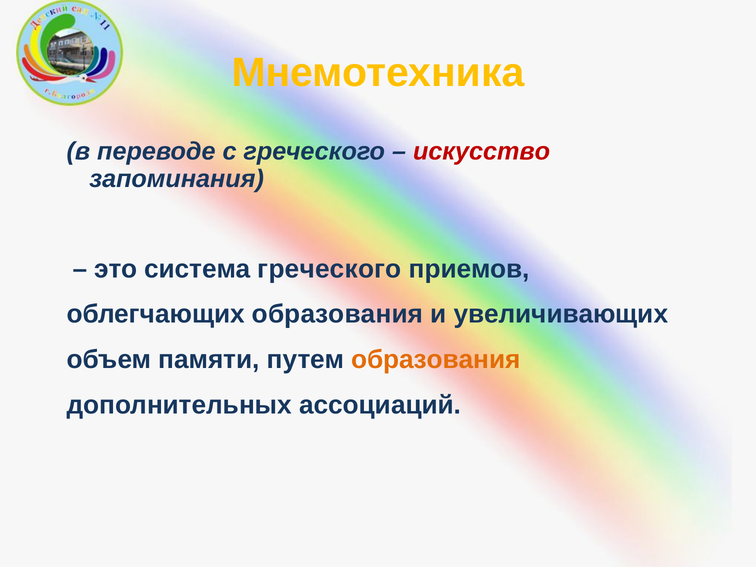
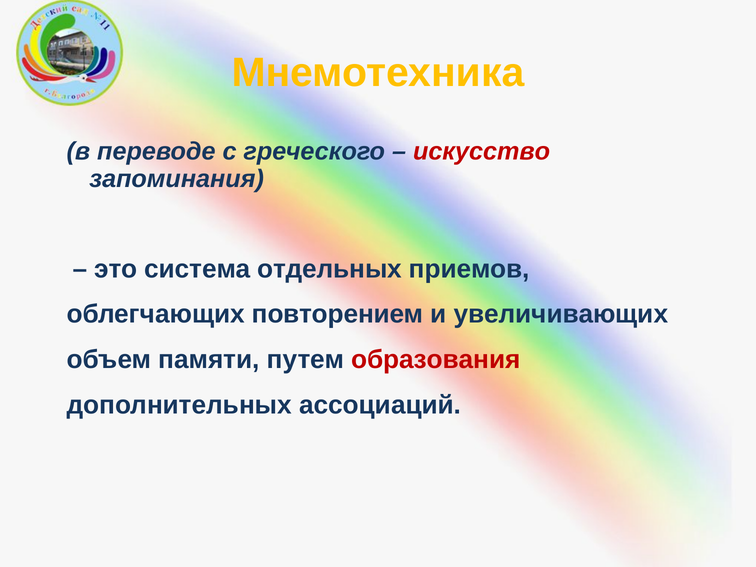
система греческого: греческого -> отдельных (330, 269)
облегчающих образования: образования -> повторением (338, 314)
образования colour: orange -> red (436, 360)
